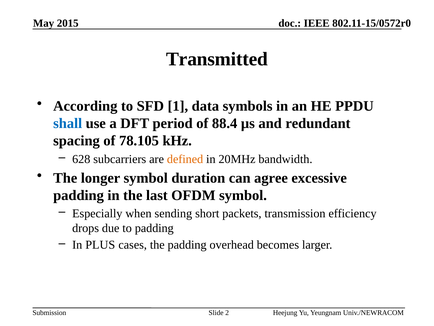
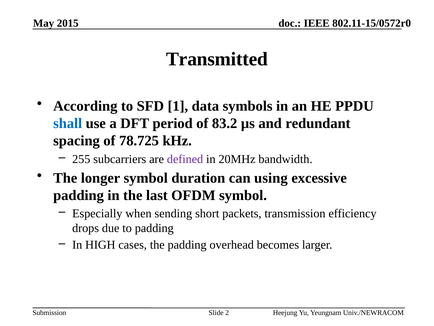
88.4: 88.4 -> 83.2 (225, 123)
78.105: 78.105 -> 78.725 (139, 141)
628: 628 -> 255 (81, 159)
defined colour: orange -> purple (185, 159)
agree: agree -> using (271, 178)
PLUS: PLUS -> HIGH (100, 245)
